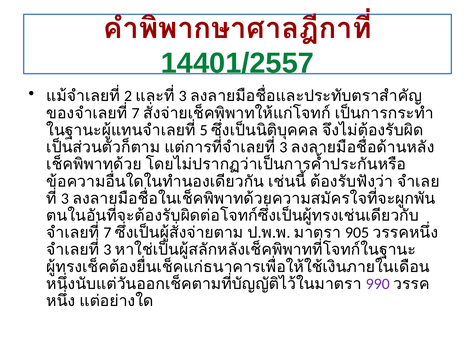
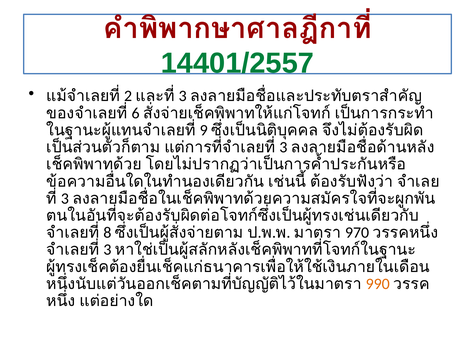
7: 7 -> 6 (136, 113)
5: 5 -> 9 (204, 130)
7: 7 -> 8 (107, 233)
905: 905 -> 970 (357, 233)
990 colour: purple -> orange (378, 284)
